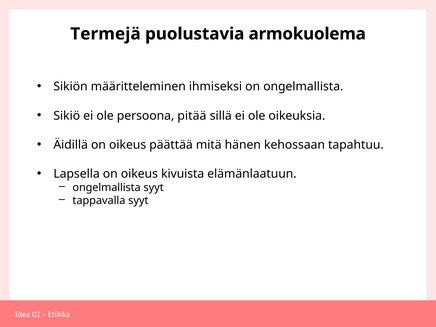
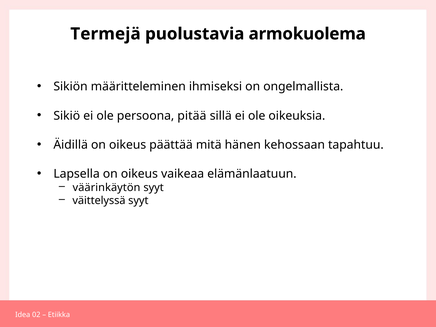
kivuista: kivuista -> vaikeaa (183, 174)
ongelmallista: ongelmallista -> väärinkäytön (107, 188)
tappavalla: tappavalla -> väittelyssä (99, 201)
